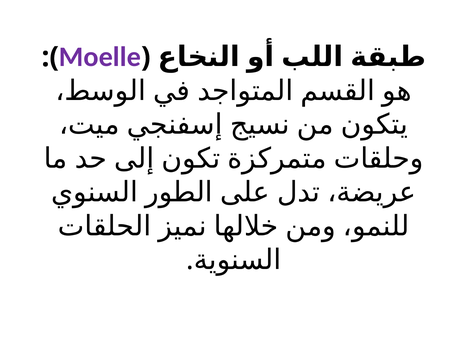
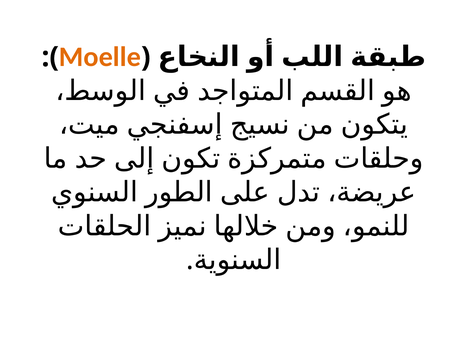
Moelle colour: purple -> orange (100, 57)
